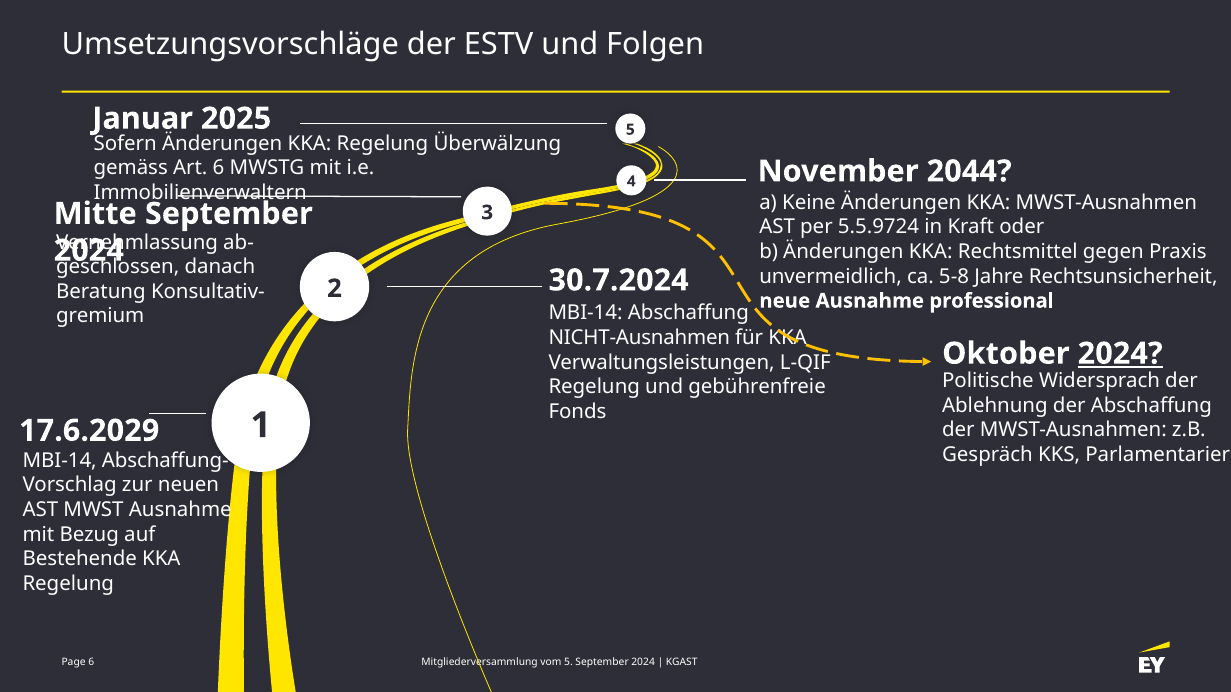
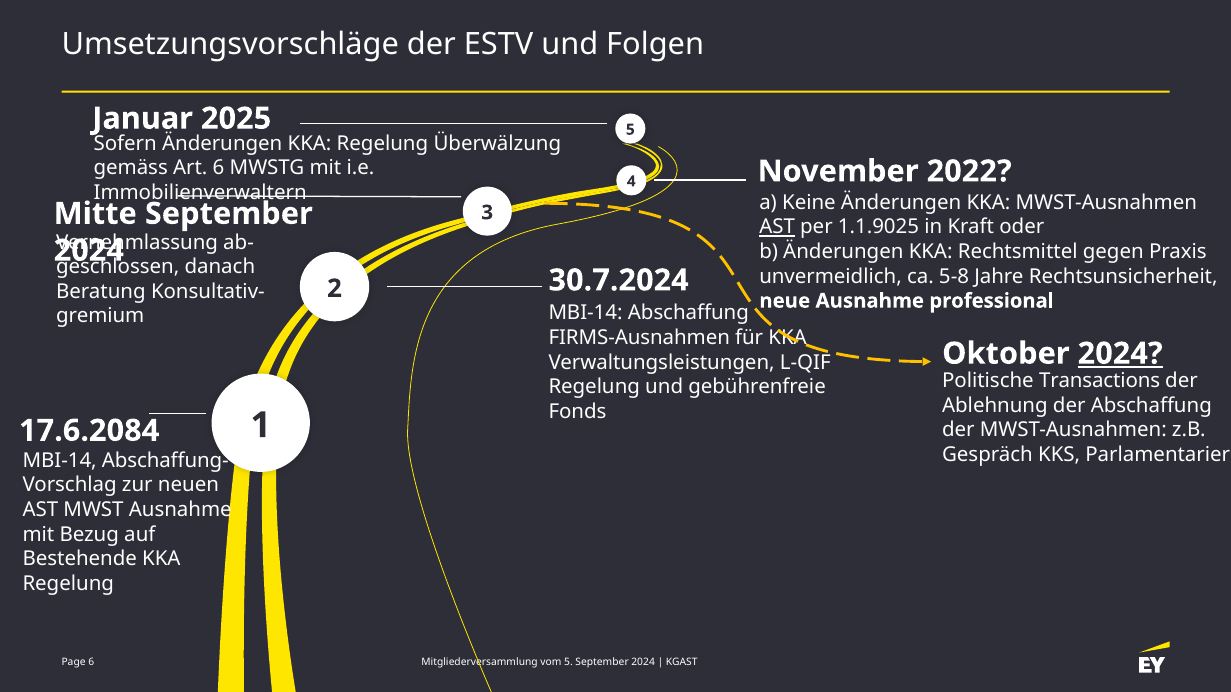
2044: 2044 -> 2022 (969, 171)
AST underline: none -> present (777, 227)
5.5.9724: 5.5.9724 -> 1.1.9025 (878, 227)
NICHT-Ausnahmen: NICHT-Ausnahmen -> FIRMS-Ausnahmen (639, 338)
Widersprach: Widersprach -> Transactions (1100, 381)
17.6.2029: 17.6.2029 -> 17.6.2084 (89, 431)
